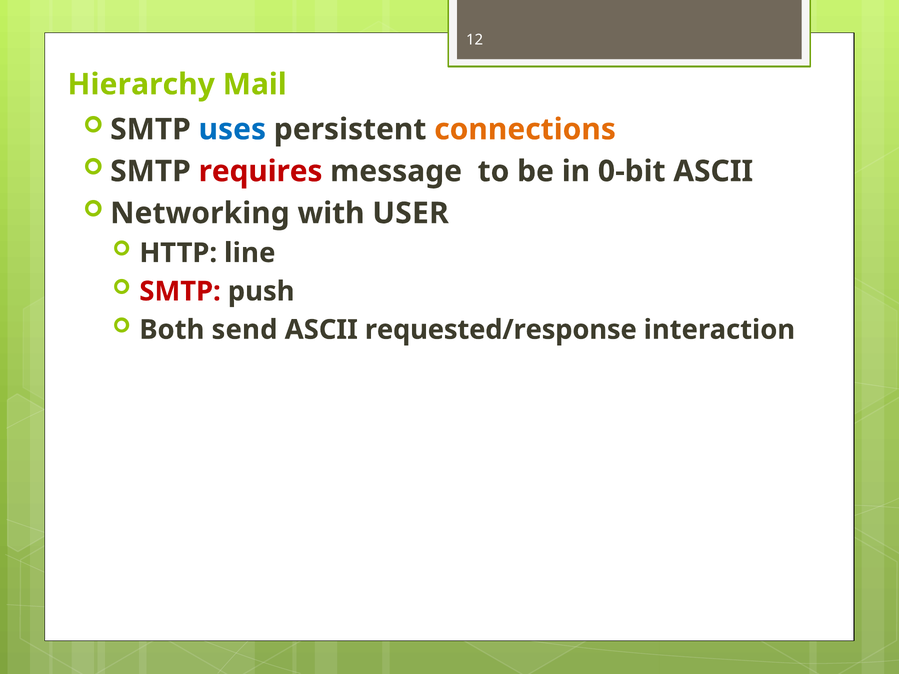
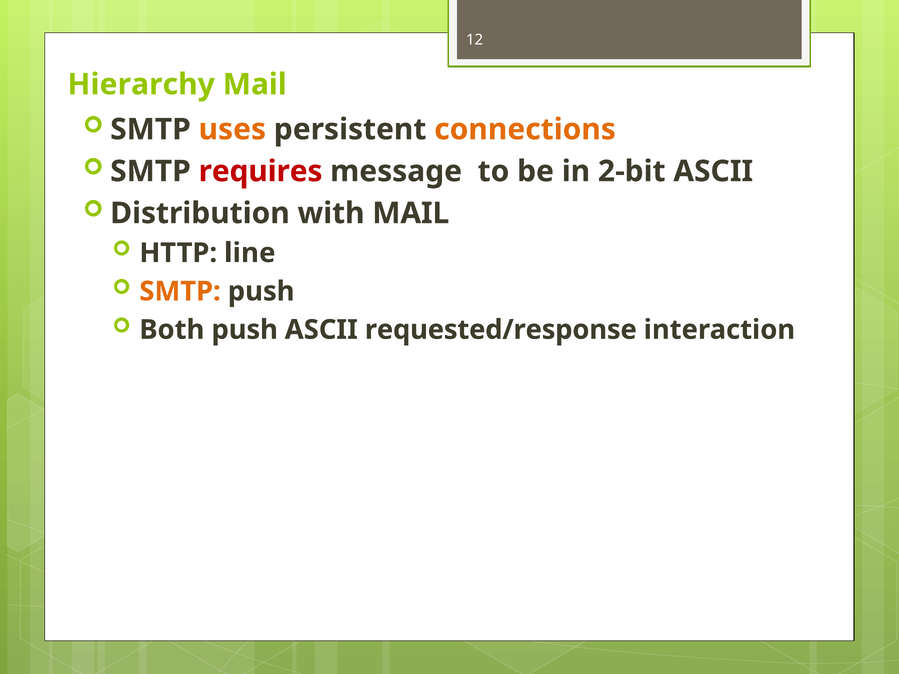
uses colour: blue -> orange (232, 129)
0-bit: 0-bit -> 2-bit (632, 171)
Networking: Networking -> Distribution (200, 213)
with USER: USER -> MAIL (411, 213)
SMTP colour: red -> orange (180, 291)
Both send: send -> push (245, 330)
